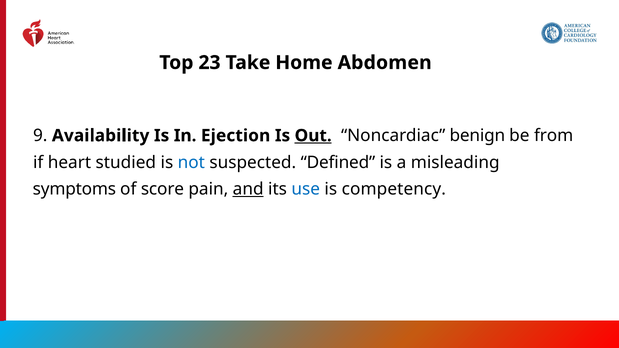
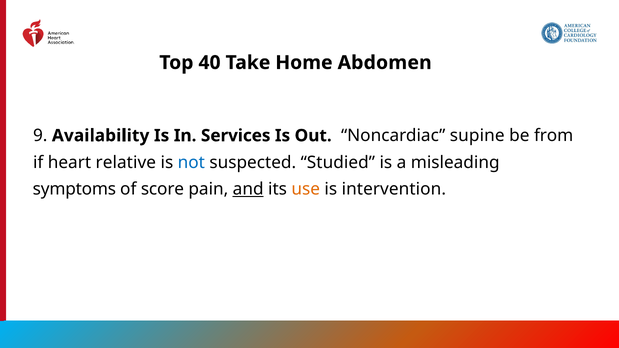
23: 23 -> 40 (210, 63)
Ejection: Ejection -> Services (236, 136)
Out underline: present -> none (313, 136)
benign: benign -> supine (477, 136)
studied: studied -> relative (126, 162)
Defined: Defined -> Studied (338, 162)
use colour: blue -> orange (306, 189)
competency: competency -> intervention (394, 189)
